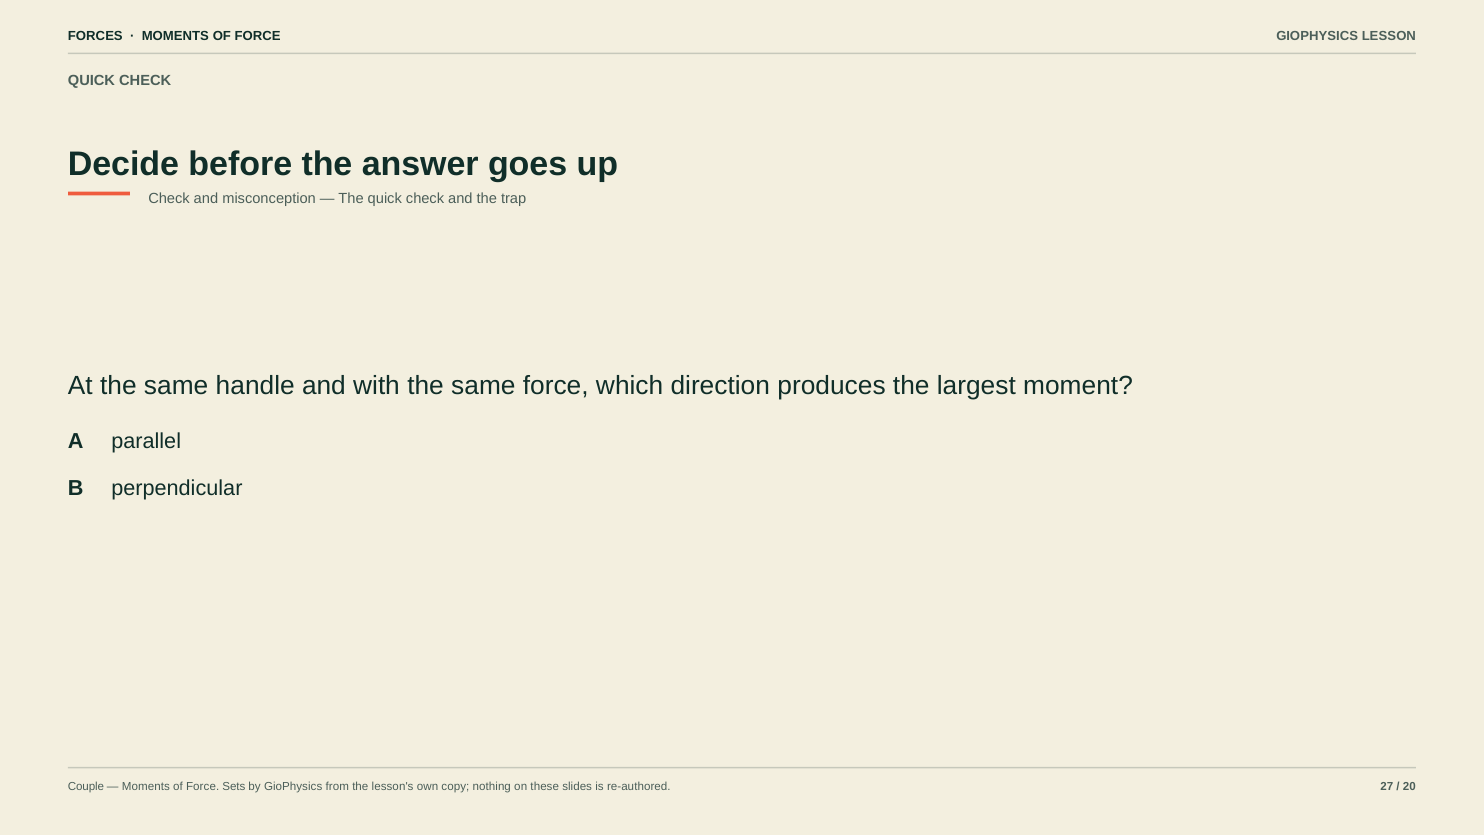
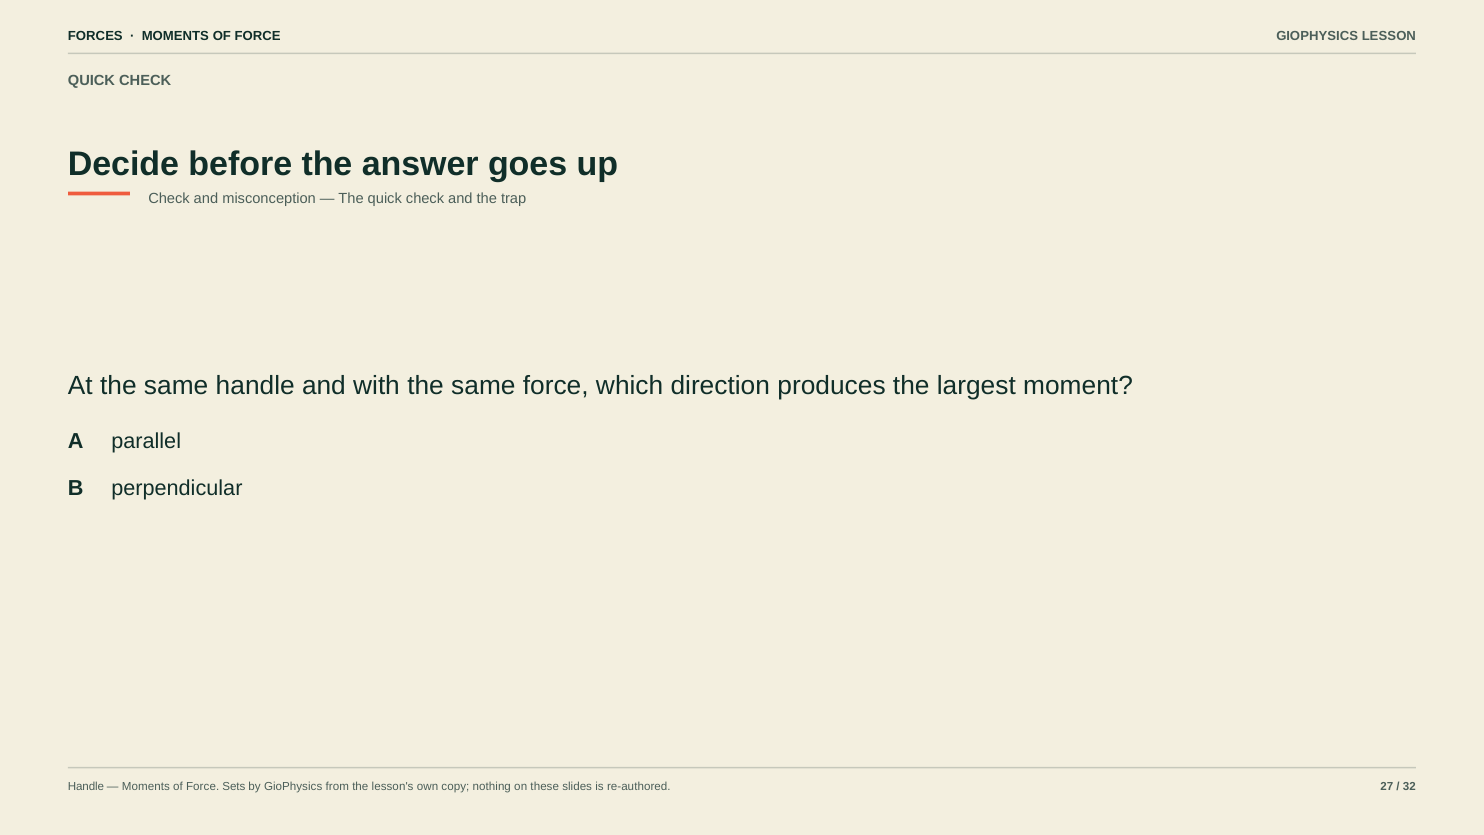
Couple: Couple -> Handle (86, 787)
20: 20 -> 32 (1409, 787)
